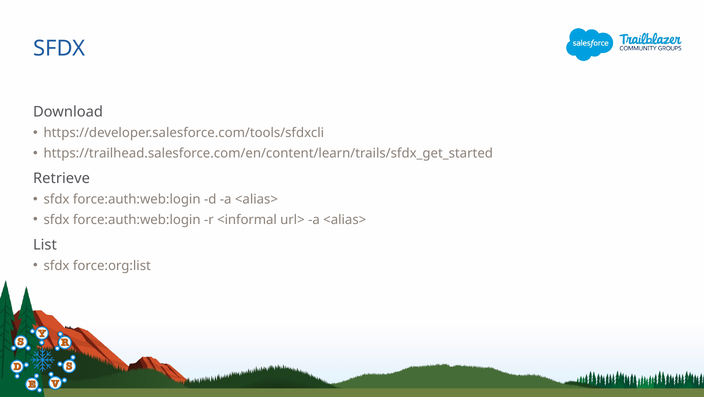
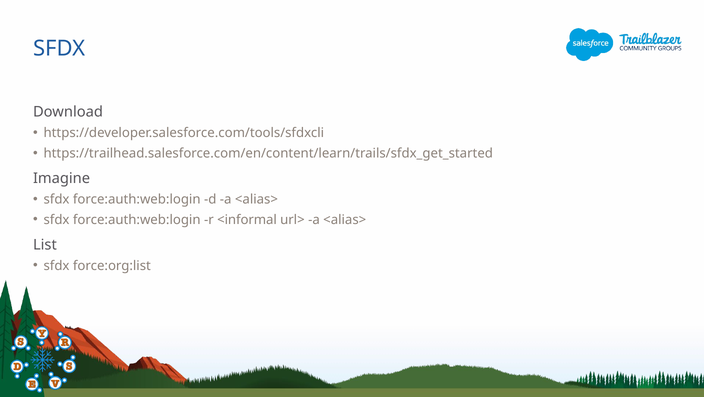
Retrieve: Retrieve -> Imagine (62, 178)
